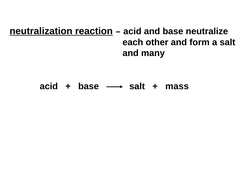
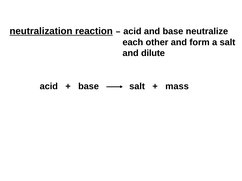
many: many -> dilute (153, 53)
